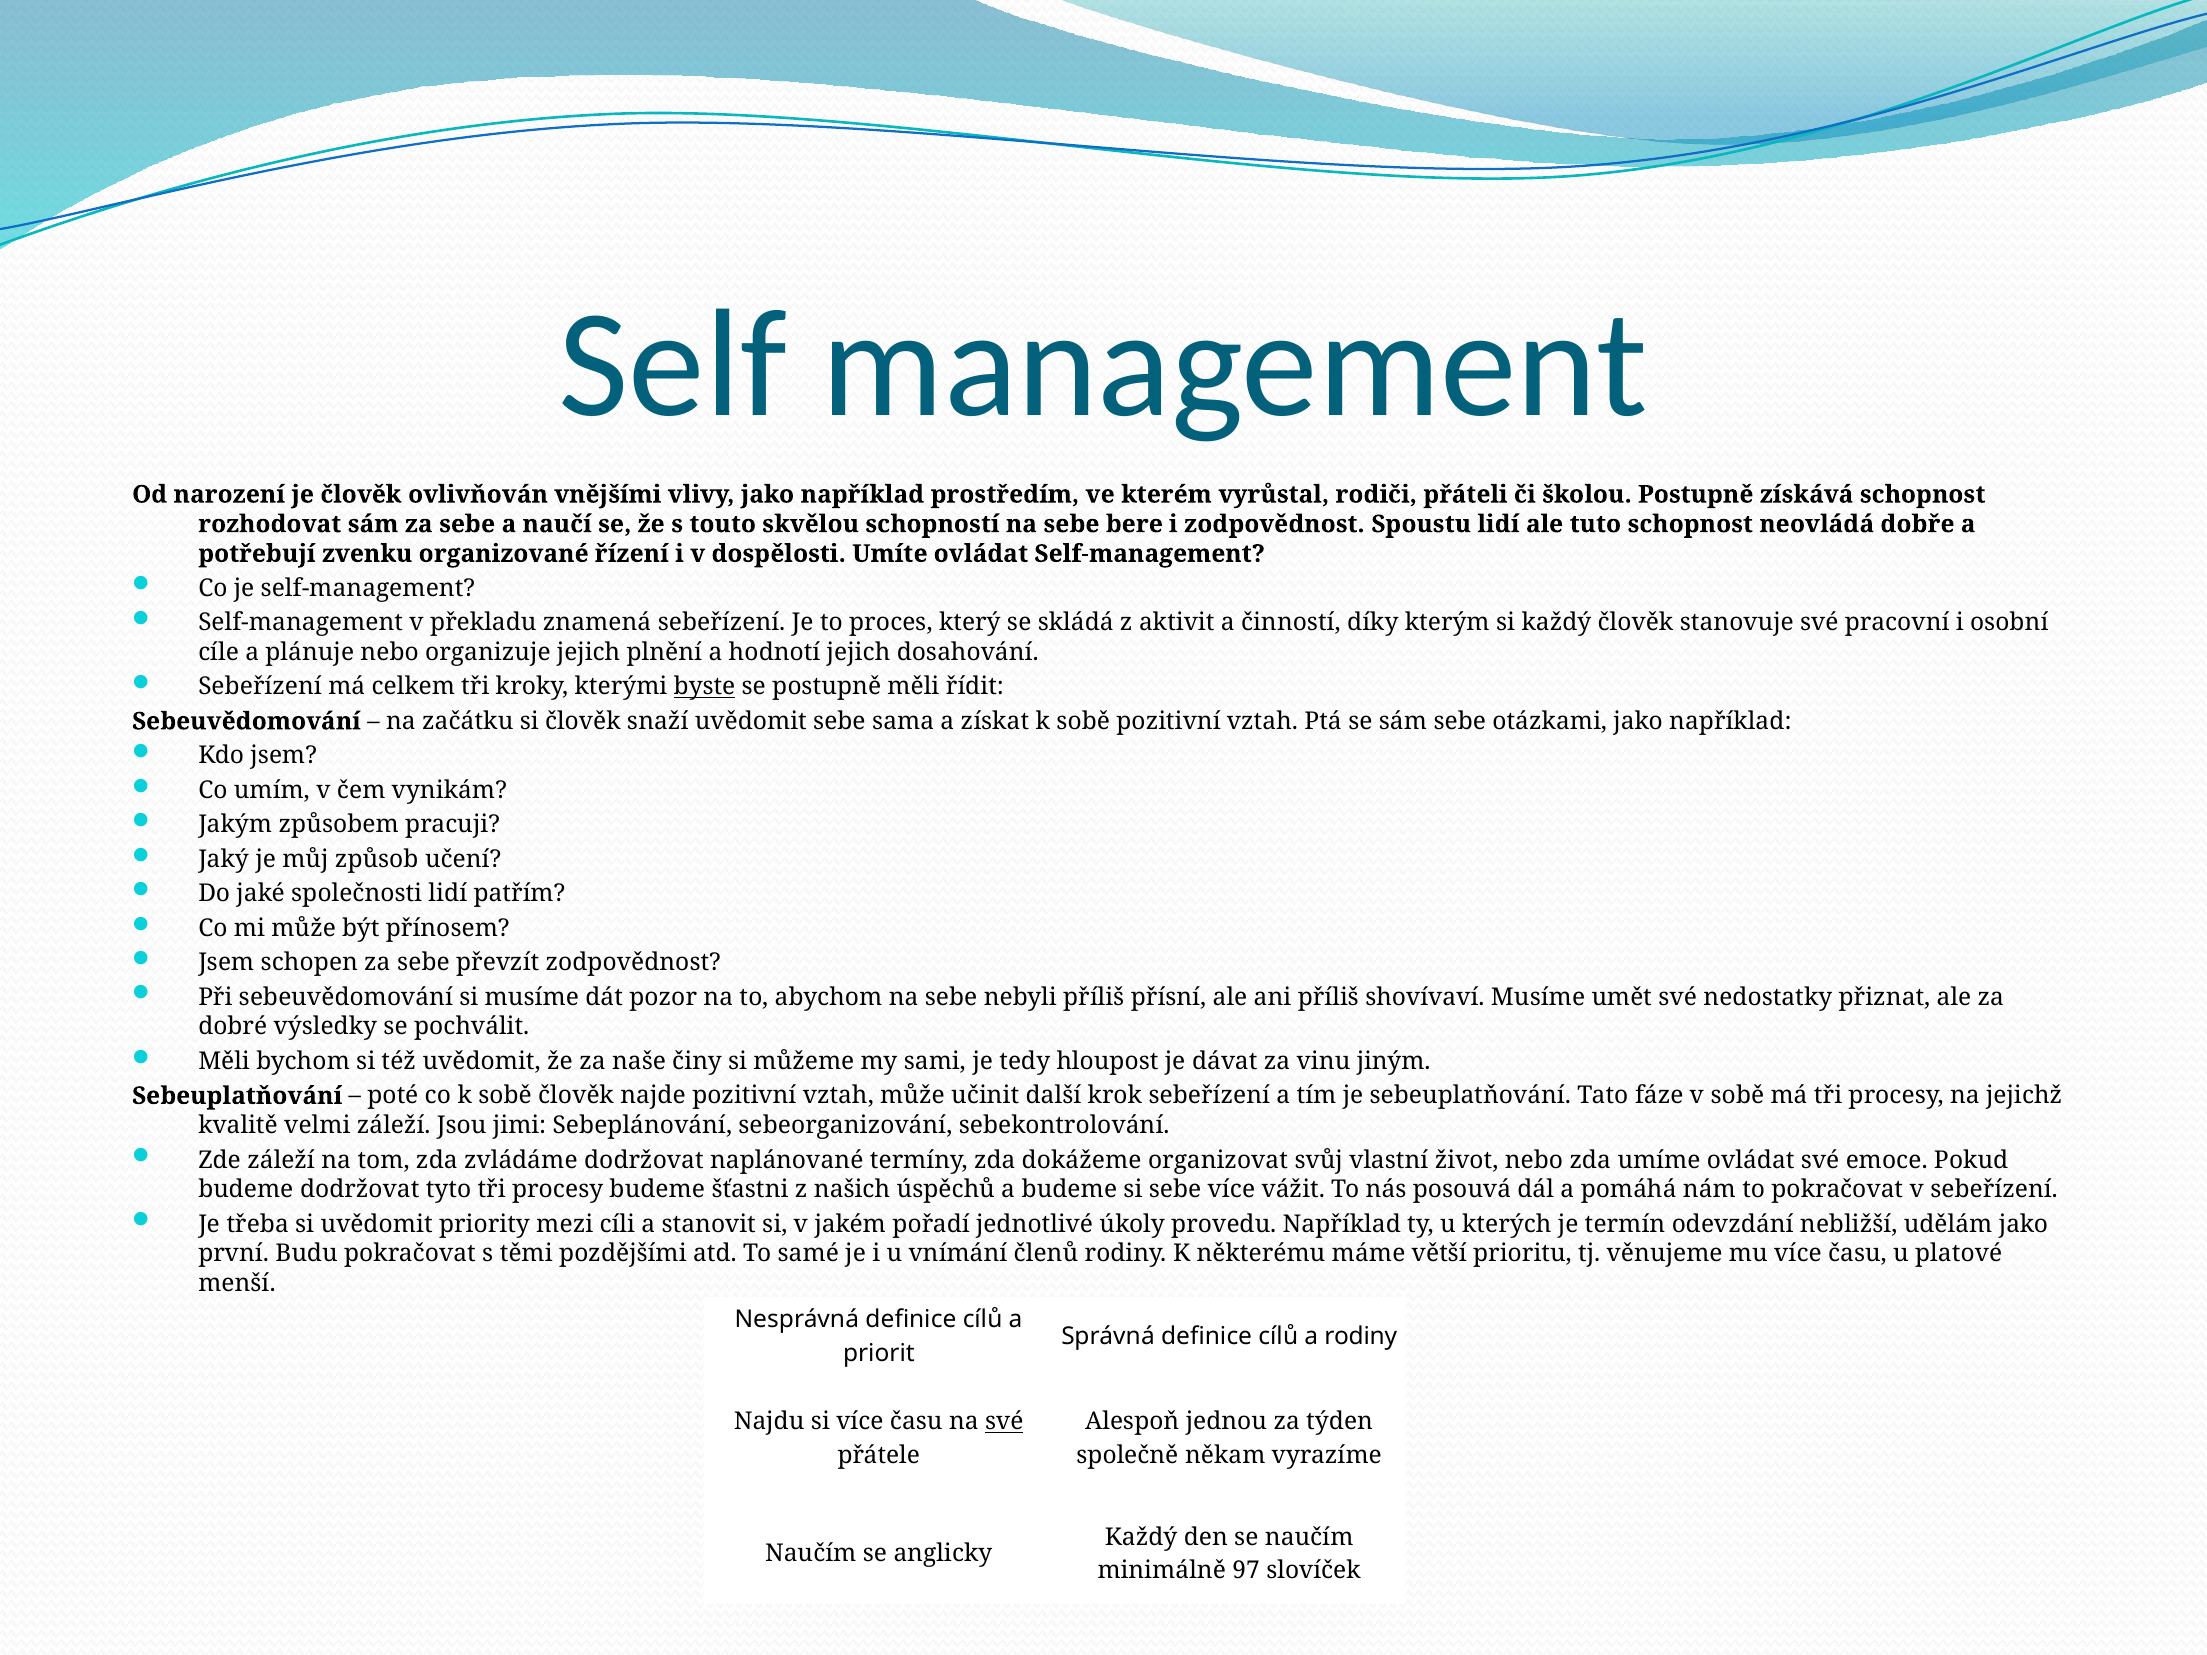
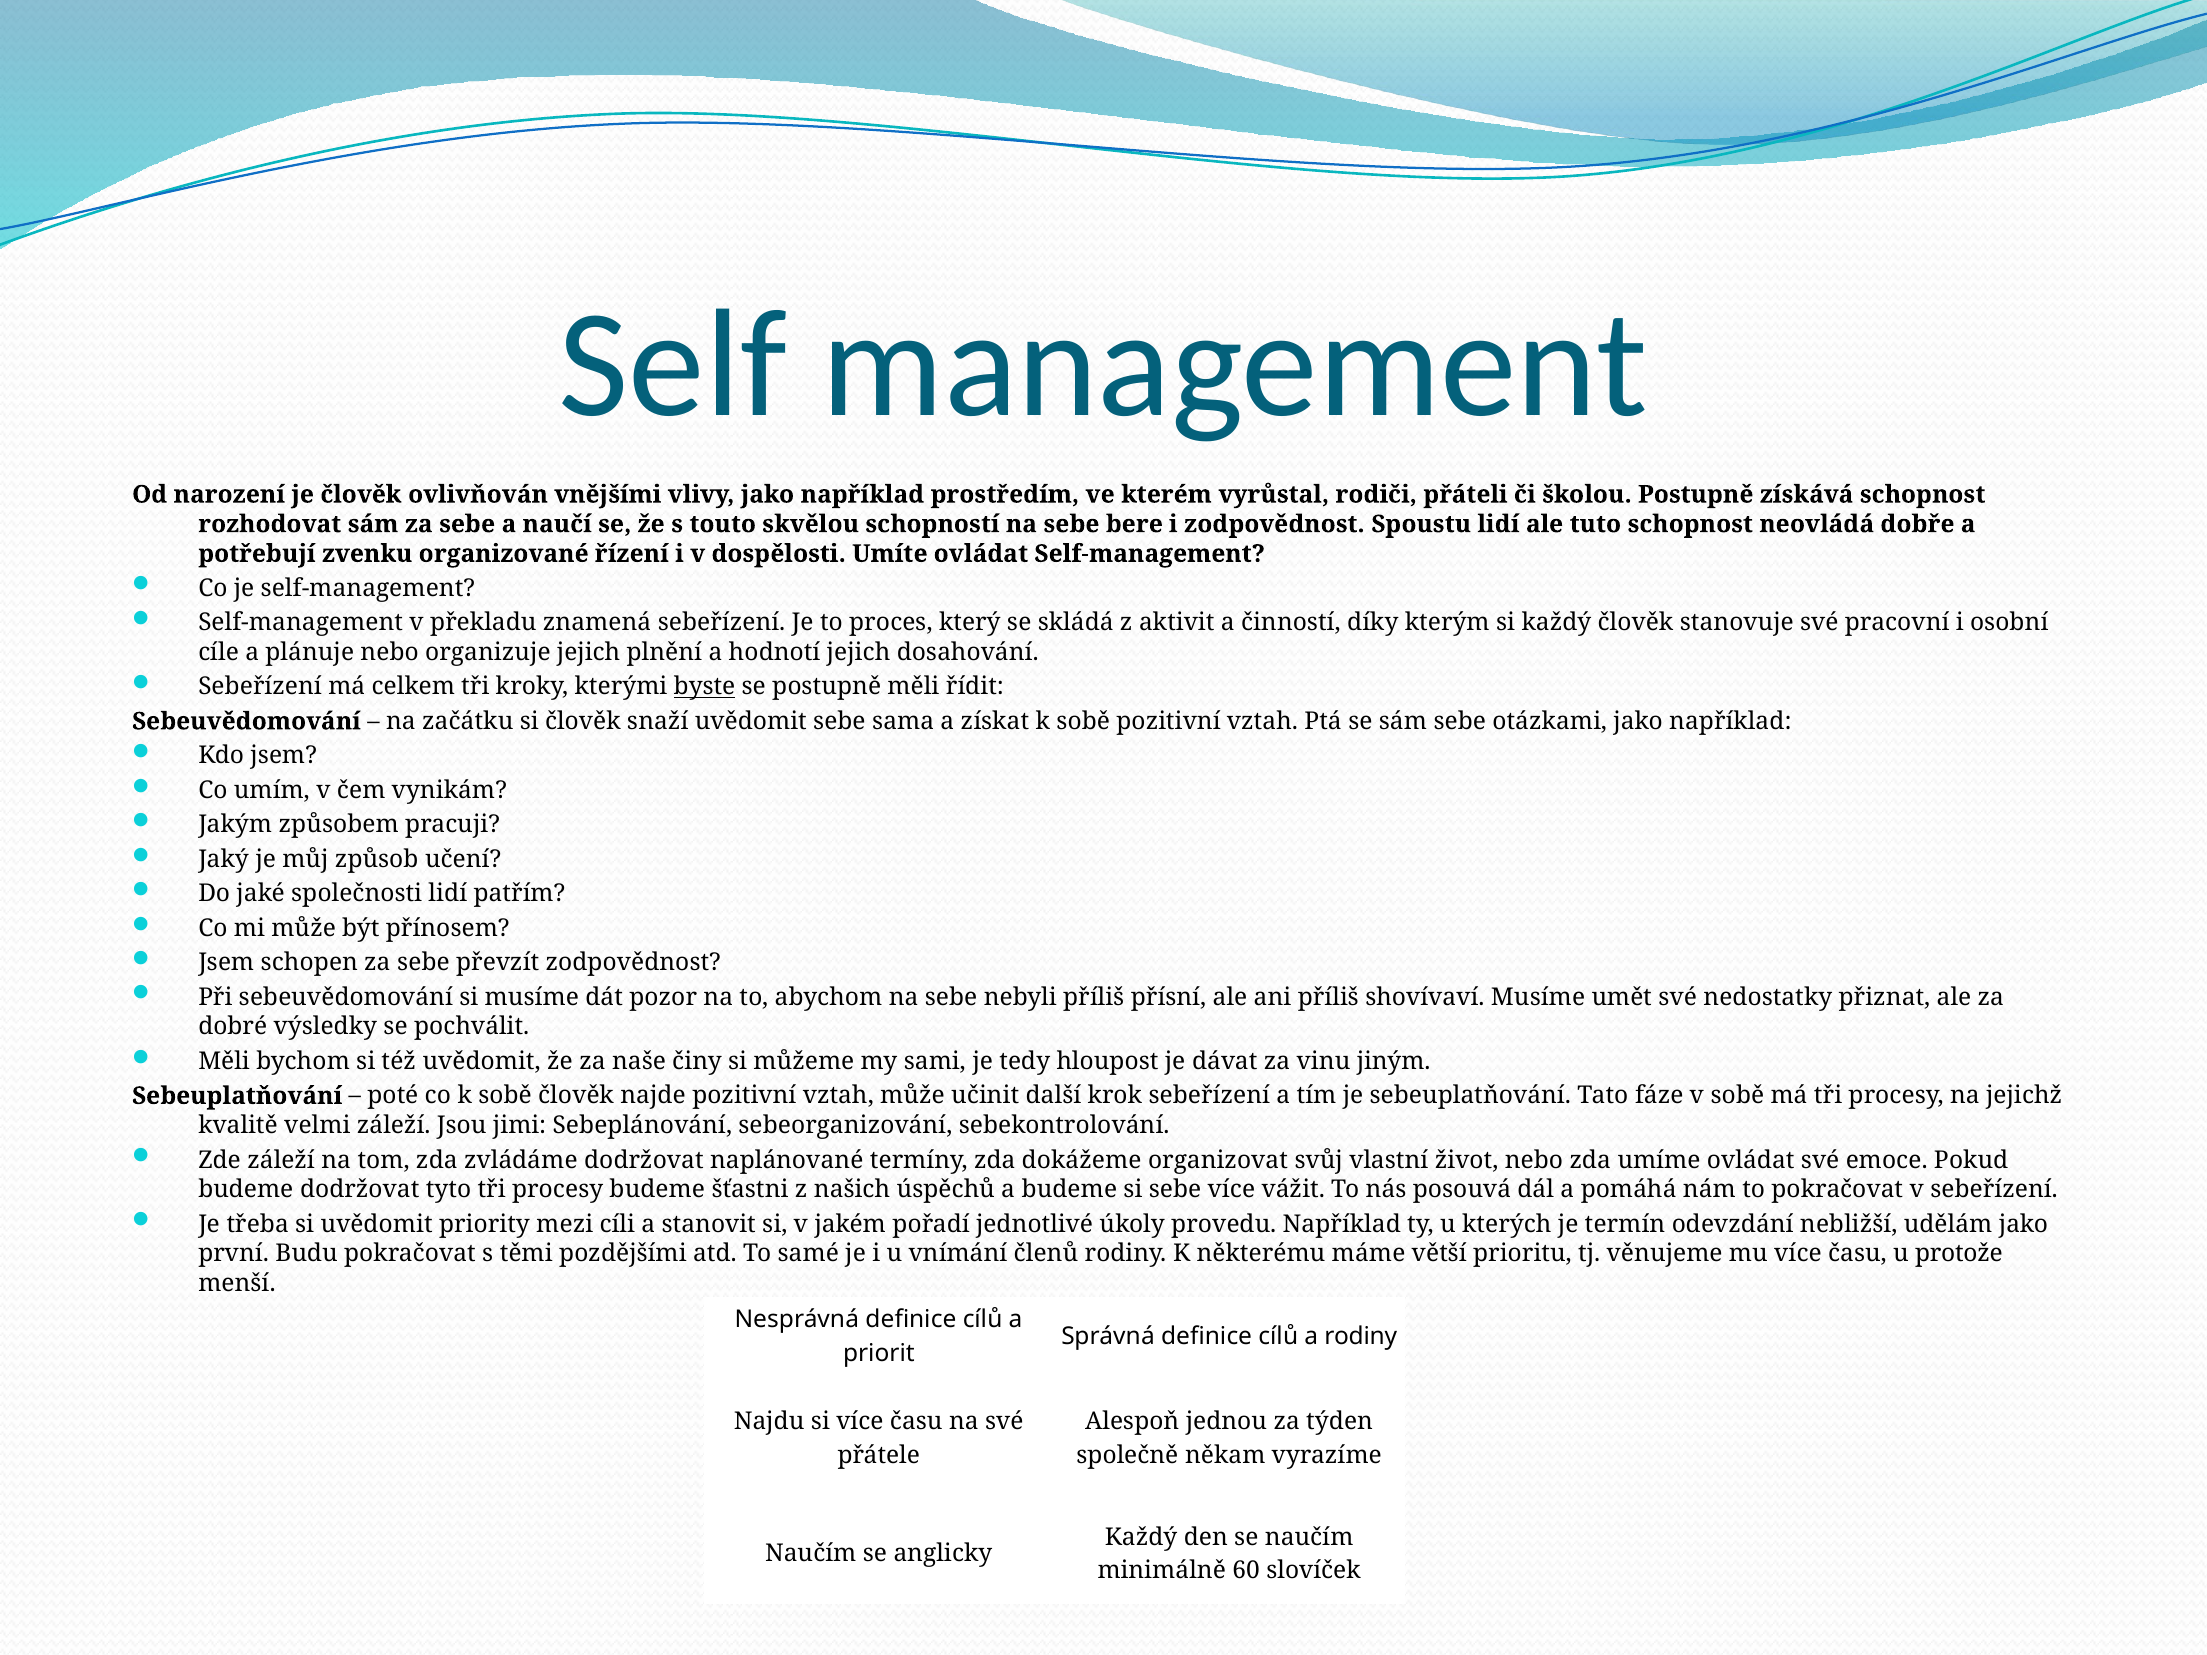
platové: platové -> protože (1959, 1254)
své underline: present -> none (1004, 1422)
97: 97 -> 60 (1246, 1571)
